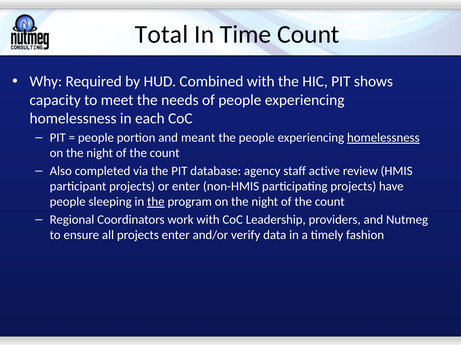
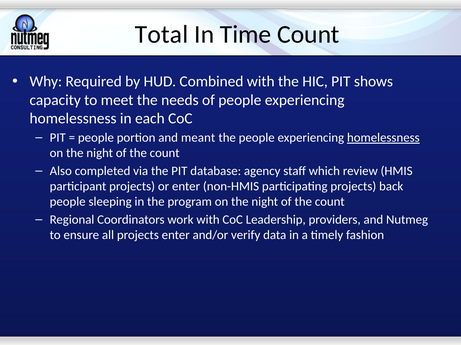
active: active -> which (324, 171)
have: have -> back (391, 187)
the underline: present -> none (156, 202)
